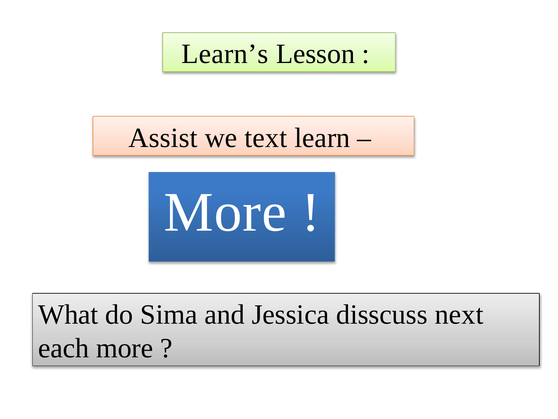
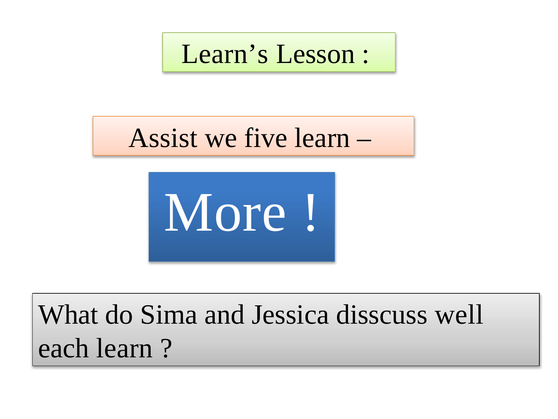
text: text -> five (266, 138)
next: next -> well (459, 314)
each more: more -> learn (125, 348)
